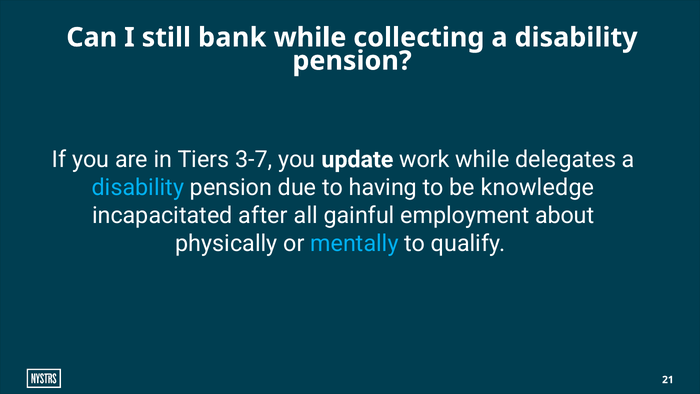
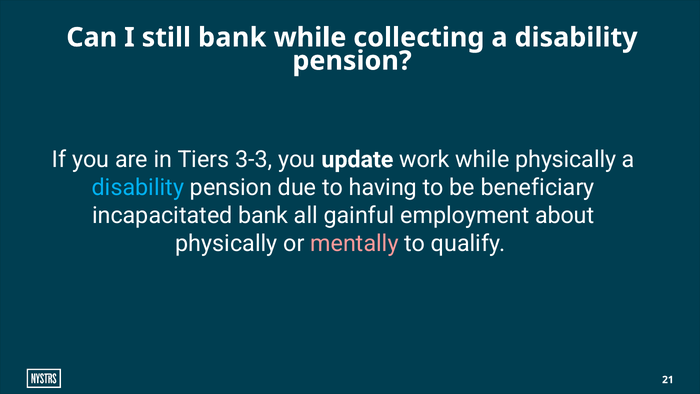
3-7: 3-7 -> 3-3 (254, 159)
while delegates: delegates -> physically (566, 159)
knowledge: knowledge -> beneficiary (538, 187)
incapacitated after: after -> bank (263, 216)
mentally colour: light blue -> pink (354, 244)
